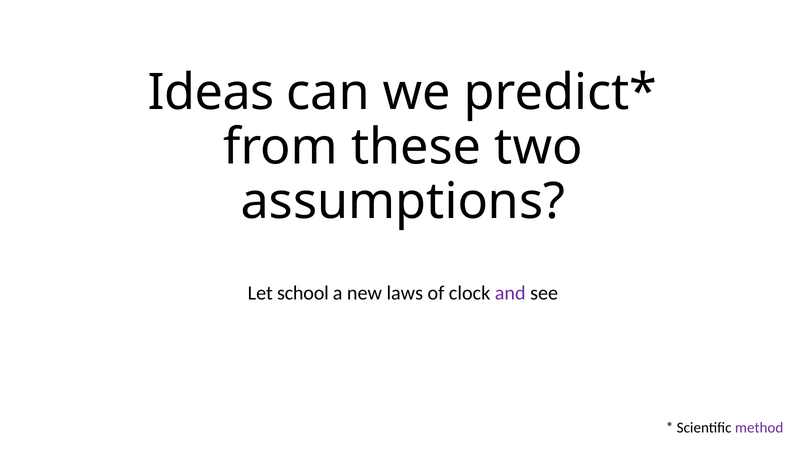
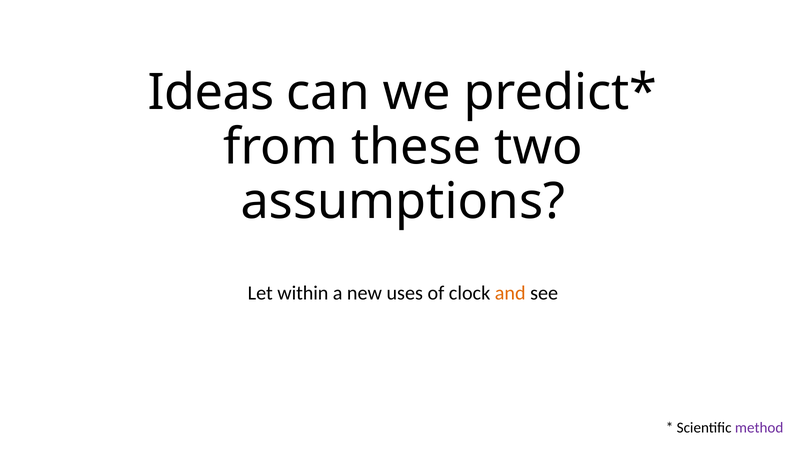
school: school -> within (303, 293)
laws: laws -> uses (405, 293)
and colour: purple -> orange (510, 293)
